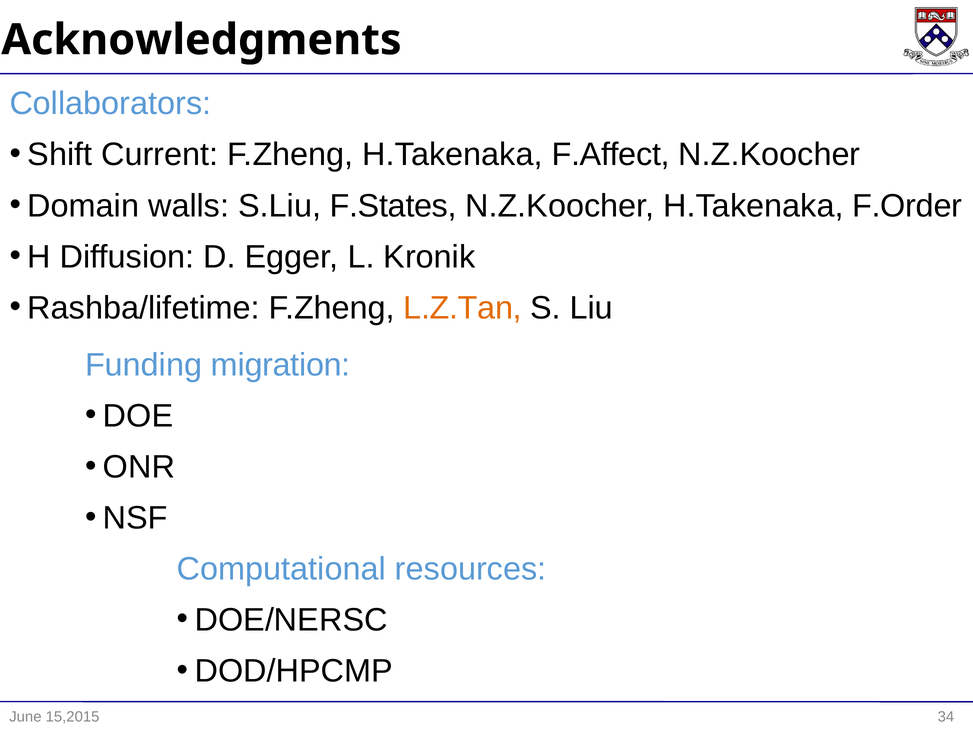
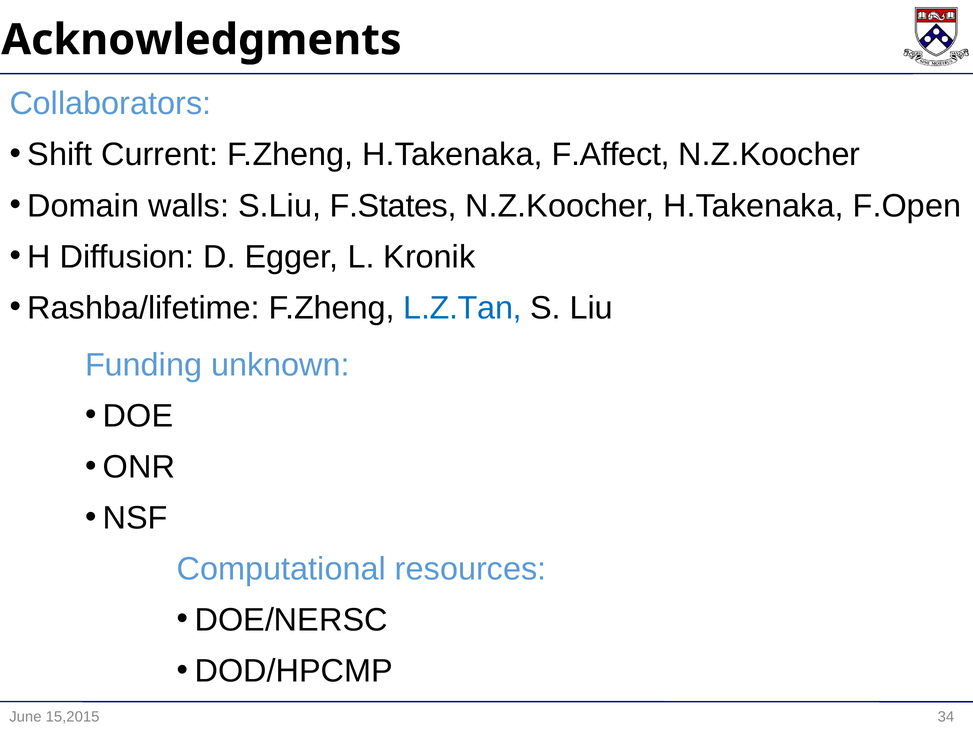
F.Order: F.Order -> F.Open (907, 206)
L.Z.Tan colour: orange -> blue (463, 308)
migration: migration -> unknown (281, 365)
